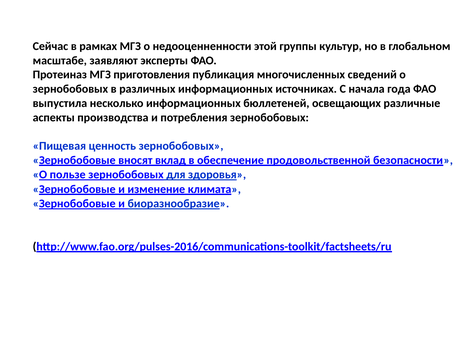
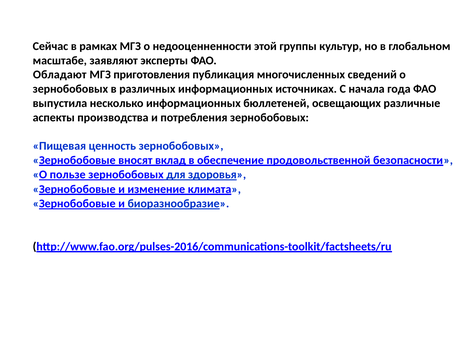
Протеиназ: Протеиназ -> Обладают (60, 75)
